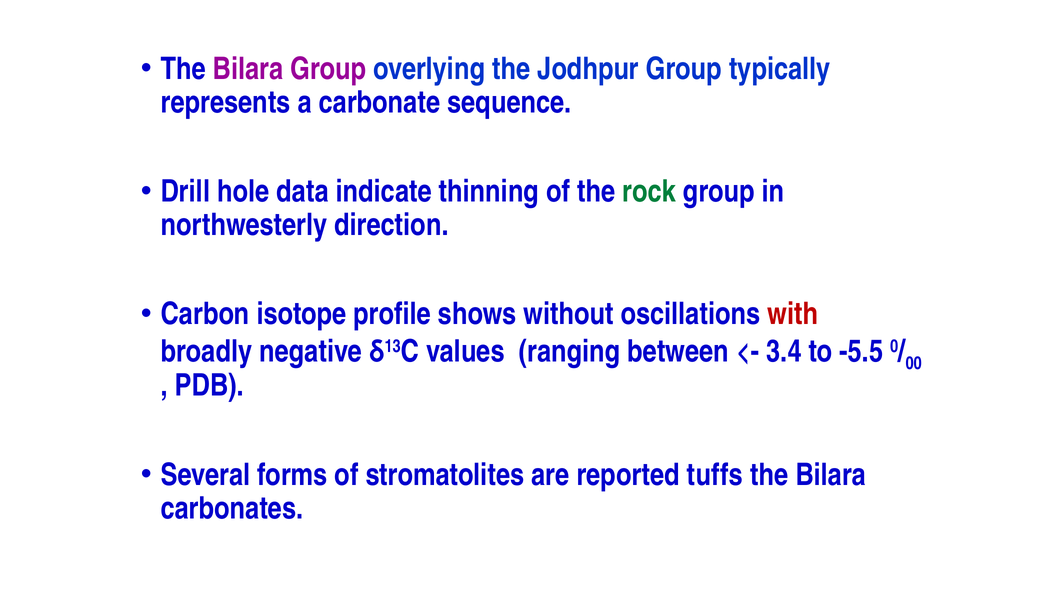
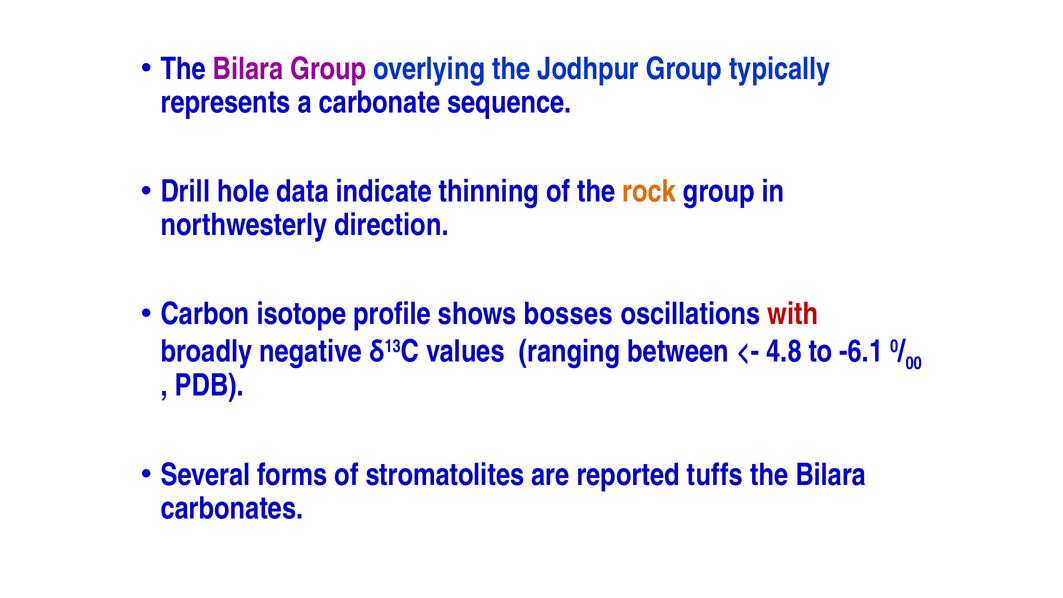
rock colour: green -> orange (649, 191)
without: without -> bosses (568, 314)
3.4: 3.4 -> 4.8 (784, 351)
-5.5: -5.5 -> -6.1 (861, 351)
